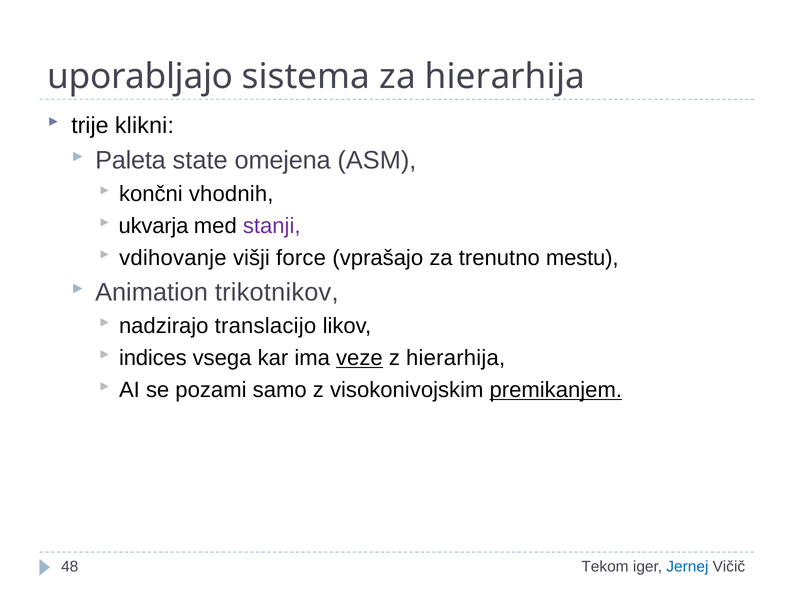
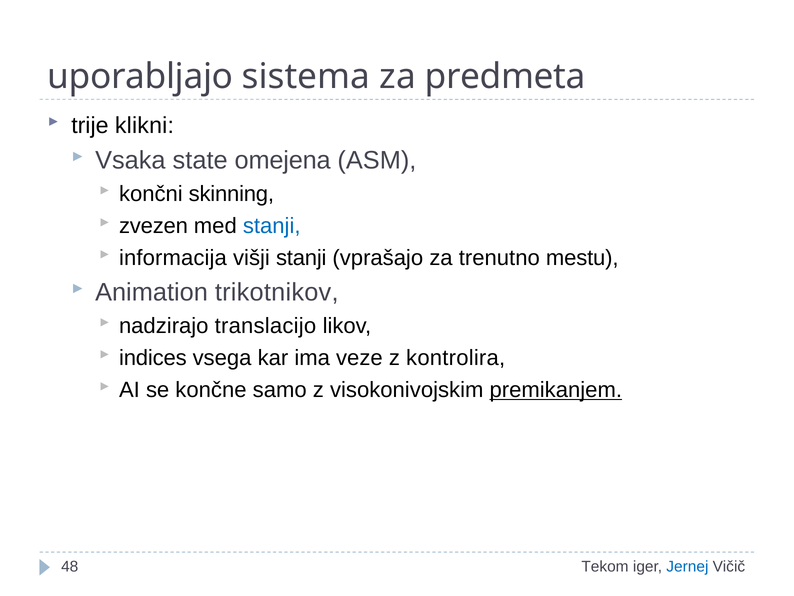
za hierarhija: hierarhija -> predmeta (505, 77)
Paleta: Paleta -> Vsaka (130, 160)
vhodnih: vhodnih -> skinning (231, 194)
ukvarja: ukvarja -> zvezen (153, 226)
stanji colour: purple -> blue (272, 226)
vdihovanje: vdihovanje -> informacija (173, 258)
višji force: force -> stanji (301, 258)
veze underline: present -> none (359, 358)
z hierarhija: hierarhija -> kontrolira (456, 358)
pozami: pozami -> končne (211, 390)
